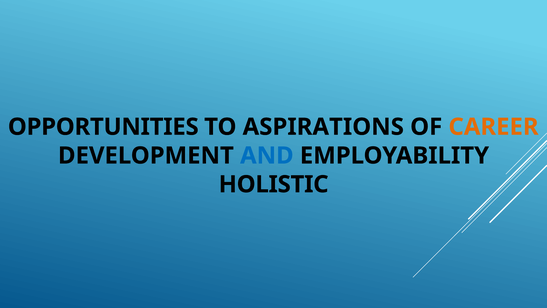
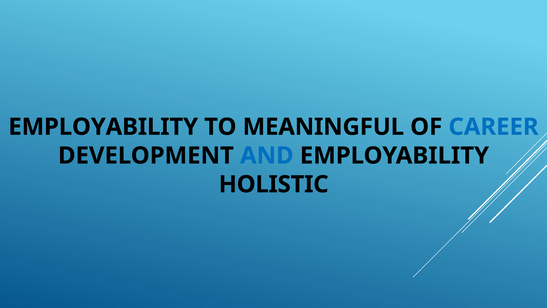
OPPORTUNITIES: OPPORTUNITIES -> EMPLOYABILITY (103, 127)
ASPIRATIONS: ASPIRATIONS -> MEANINGFUL (323, 127)
CAREER colour: orange -> blue (494, 127)
